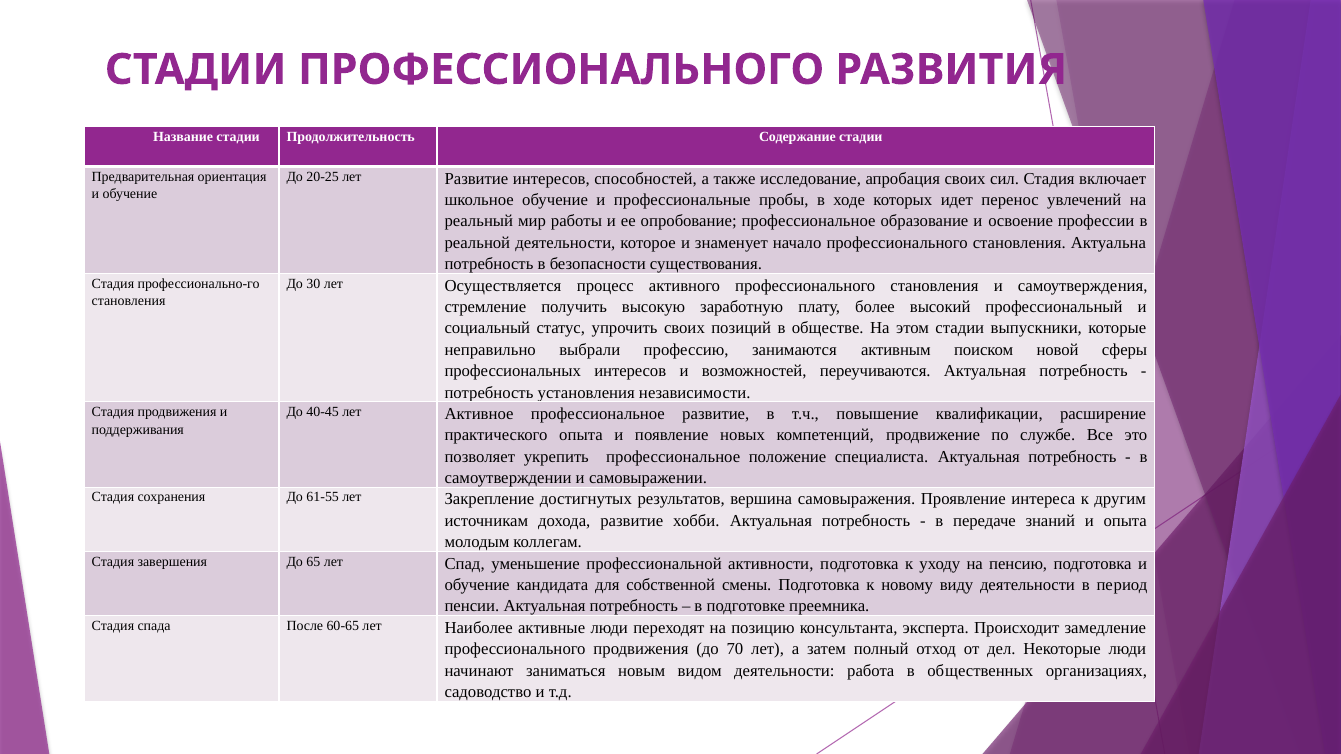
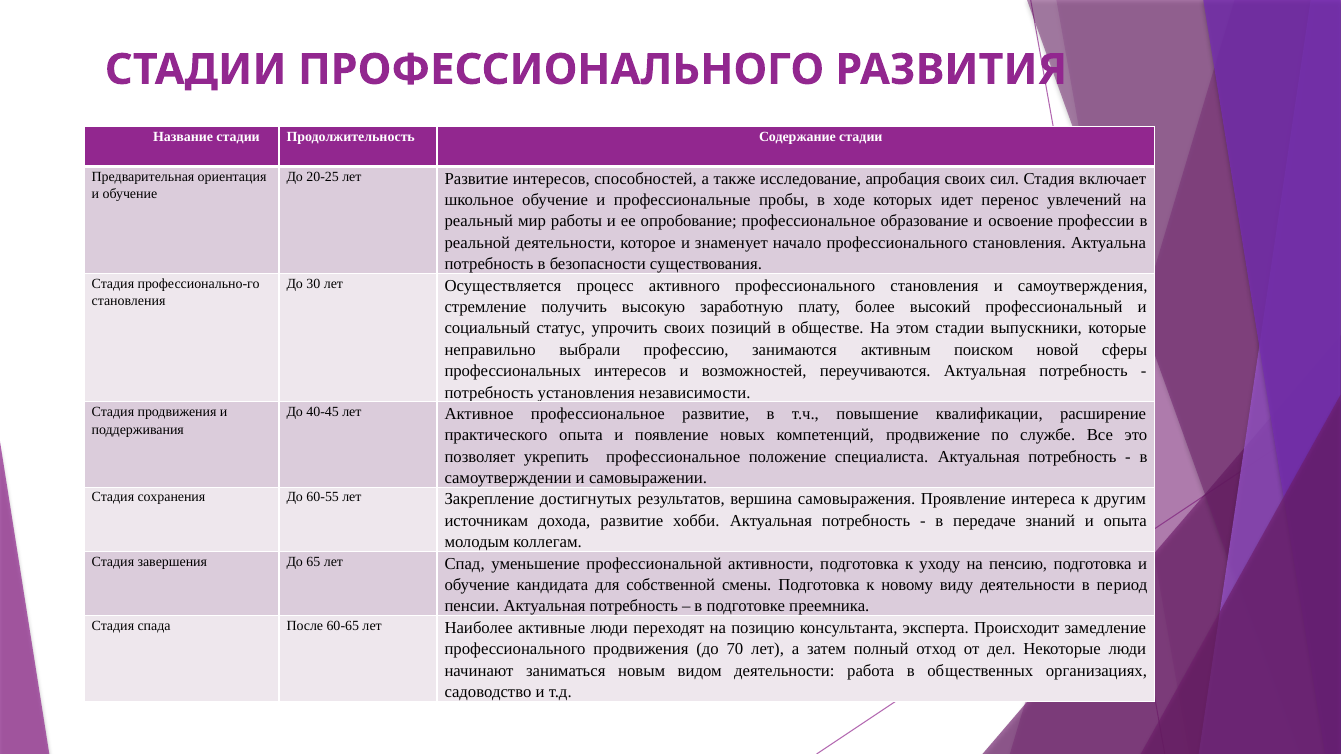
61-55: 61-55 -> 60-55 (323, 498)
